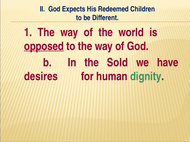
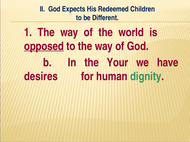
Sold: Sold -> Your (118, 63)
